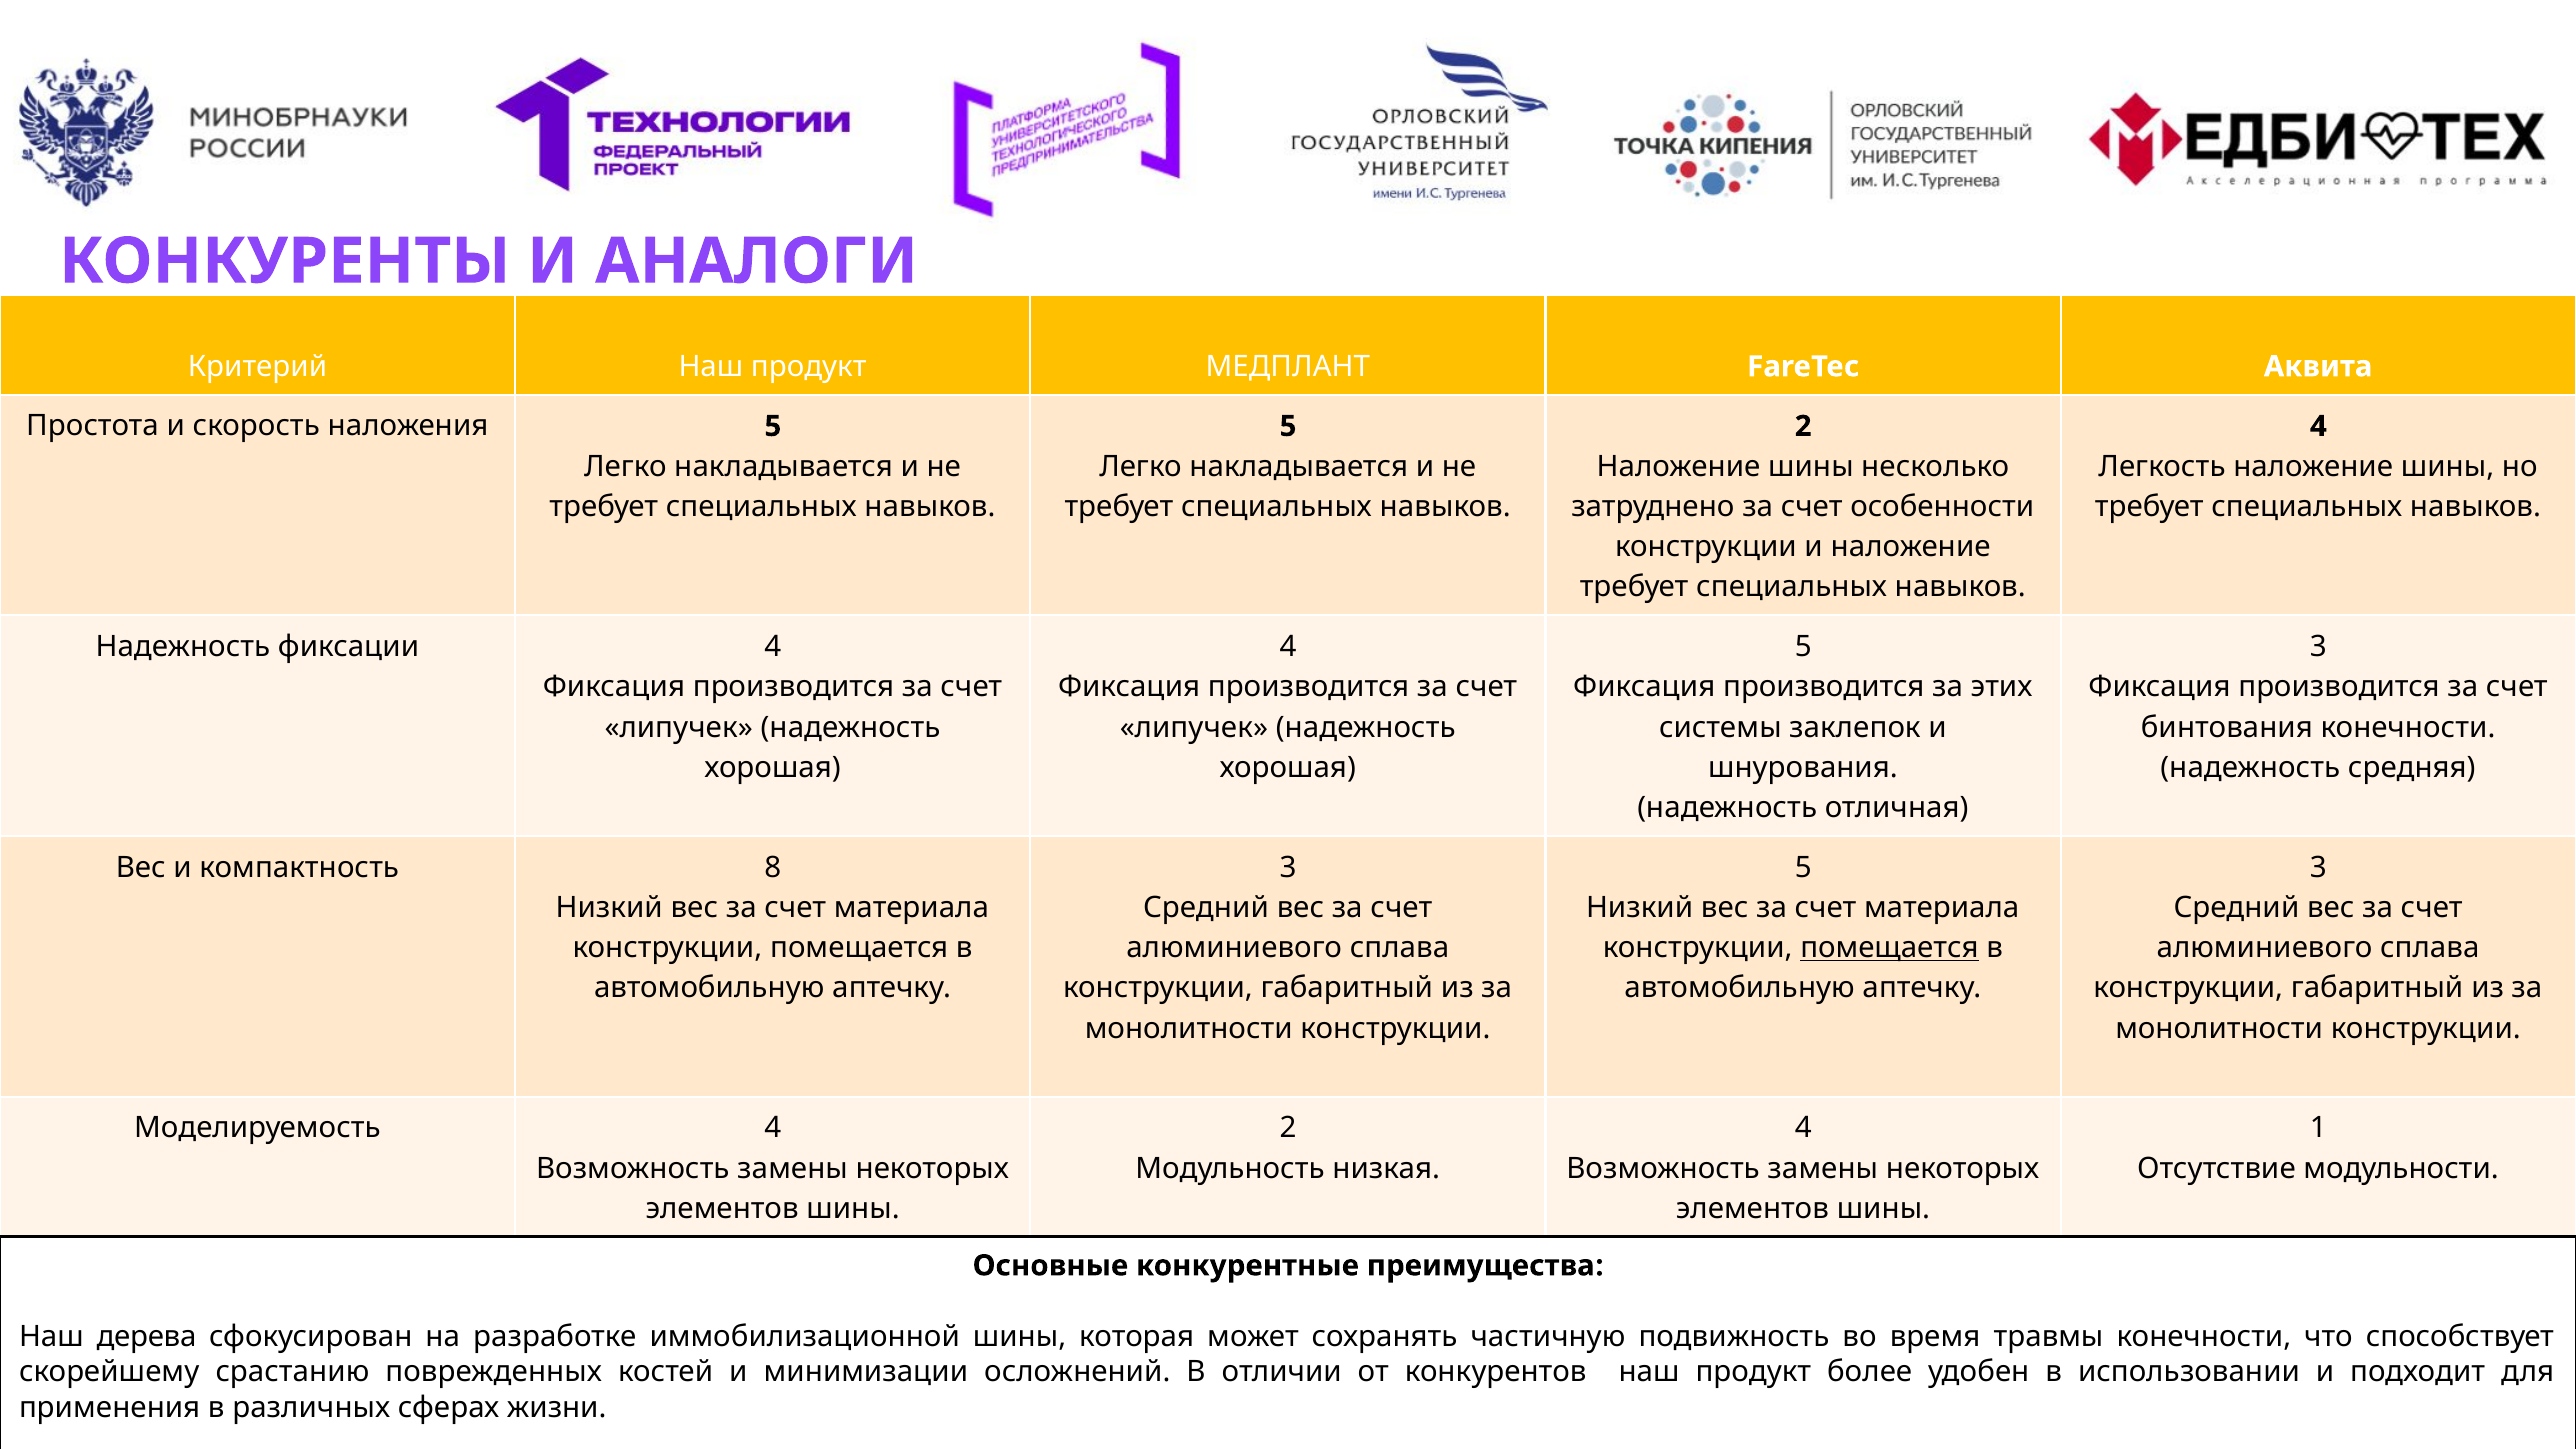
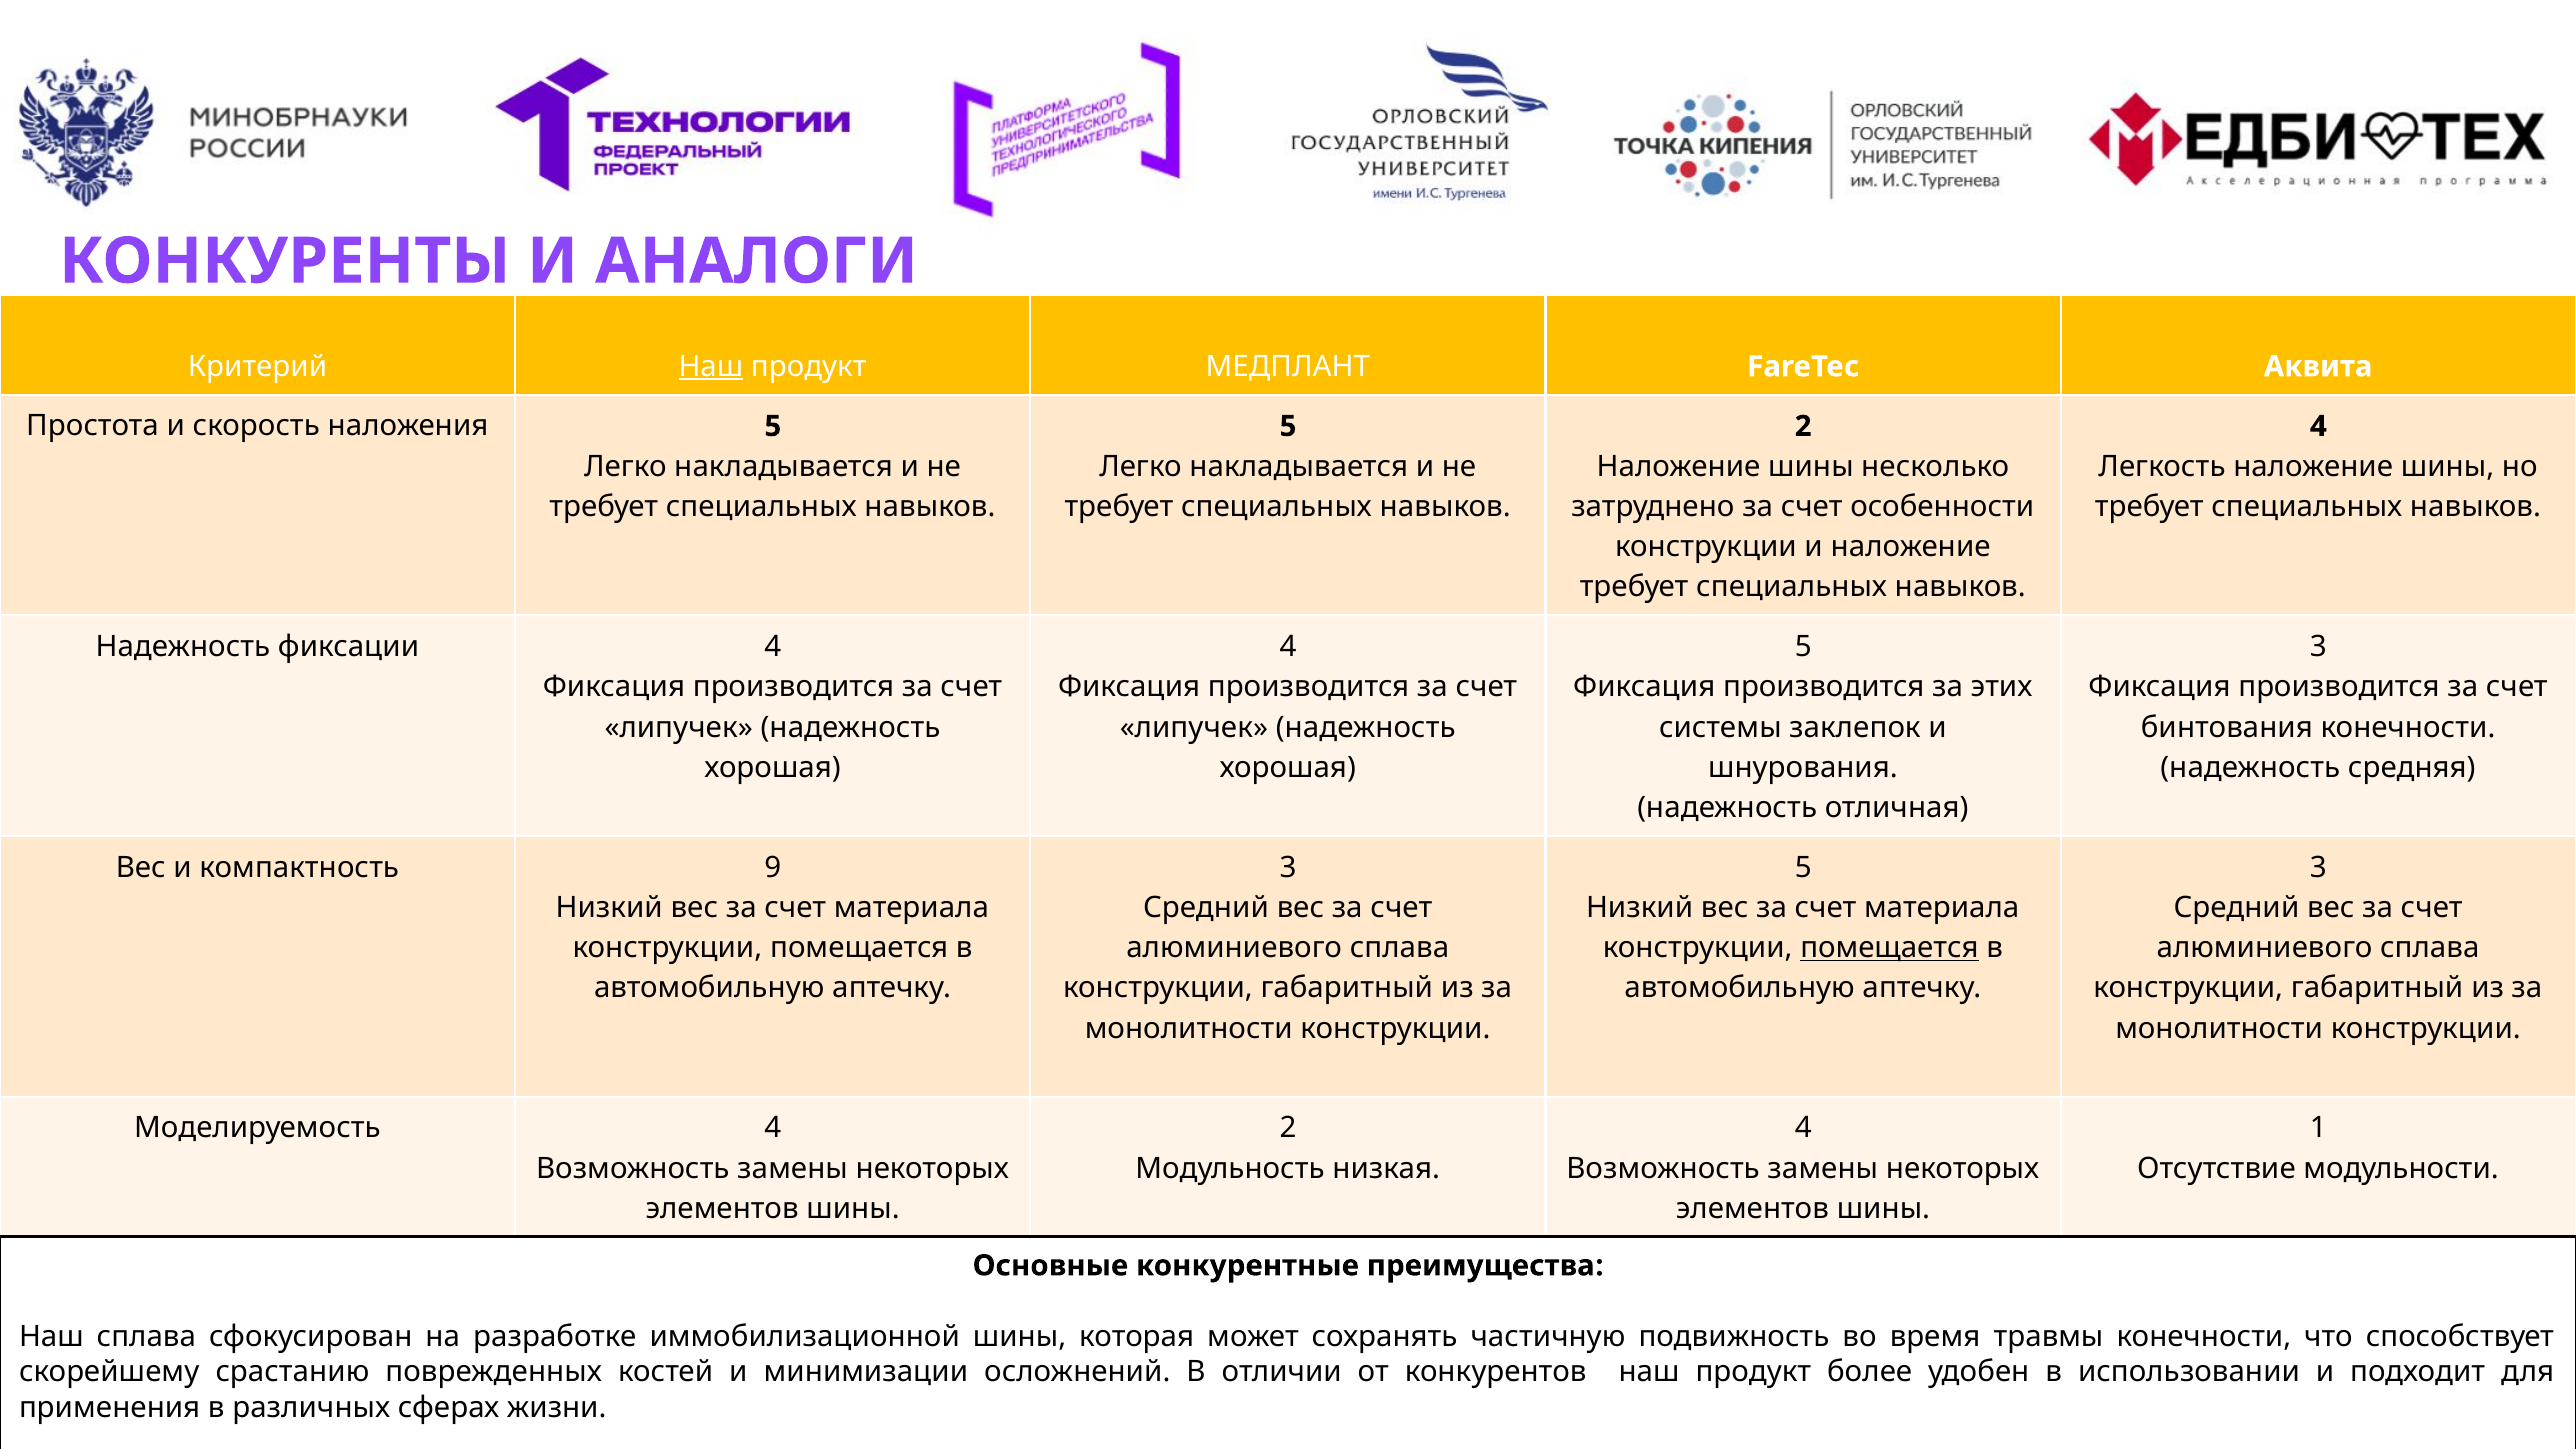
Наш underline: none -> present (711, 367)
8: 8 -> 9 (773, 867)
Наш дерева: дерева -> сплава (146, 1337)
